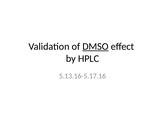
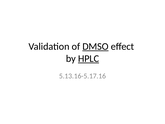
HPLC underline: none -> present (89, 58)
